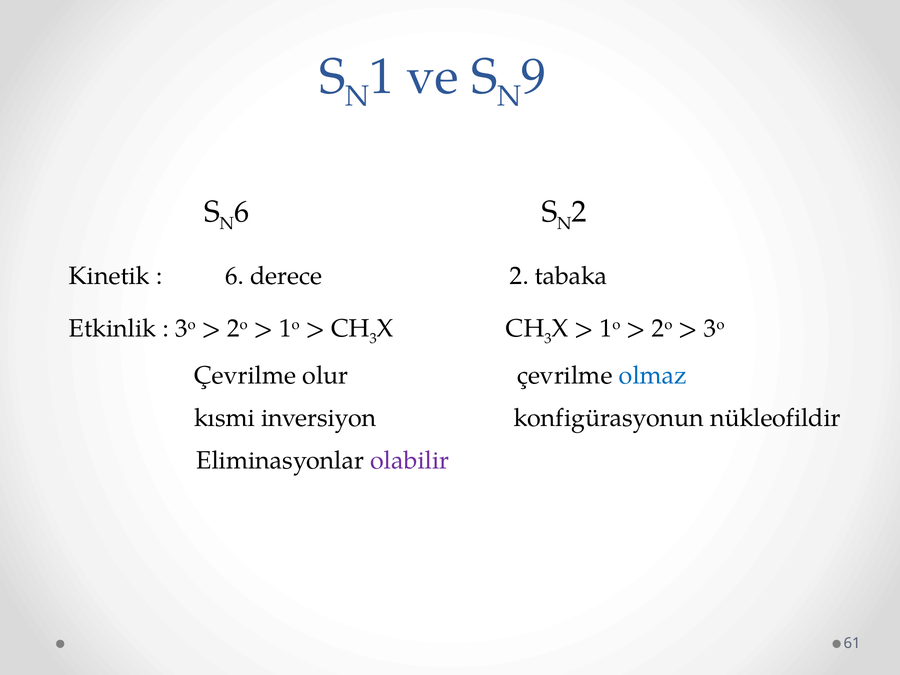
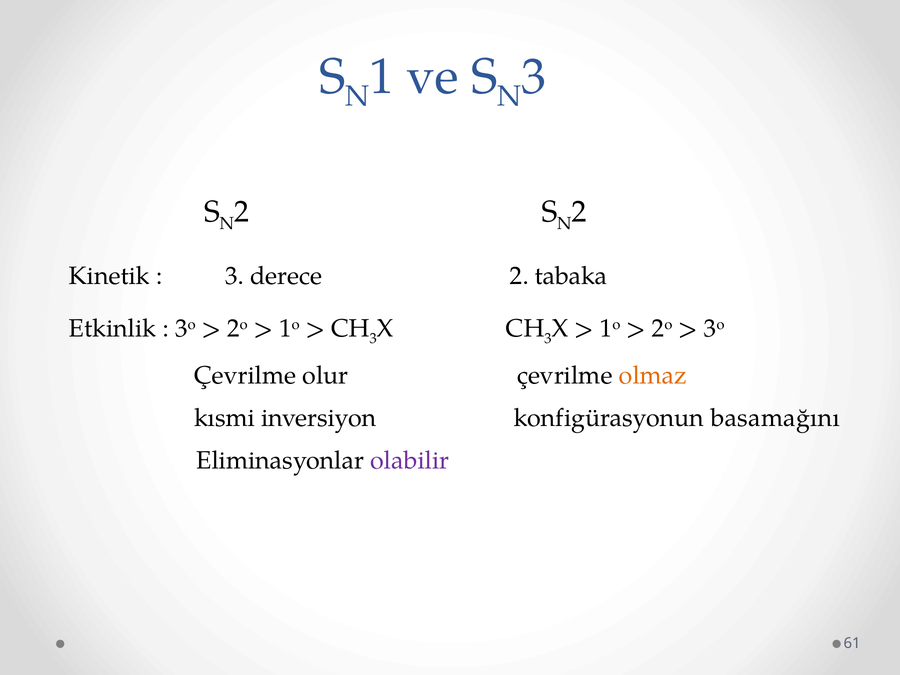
9: 9 -> 3 (534, 77)
6: 6 -> 2 (242, 212)
6: 6 -> 3 (234, 276)
olmaz colour: blue -> orange (653, 375)
nükleofildir: nükleofildir -> basamağını (775, 418)
